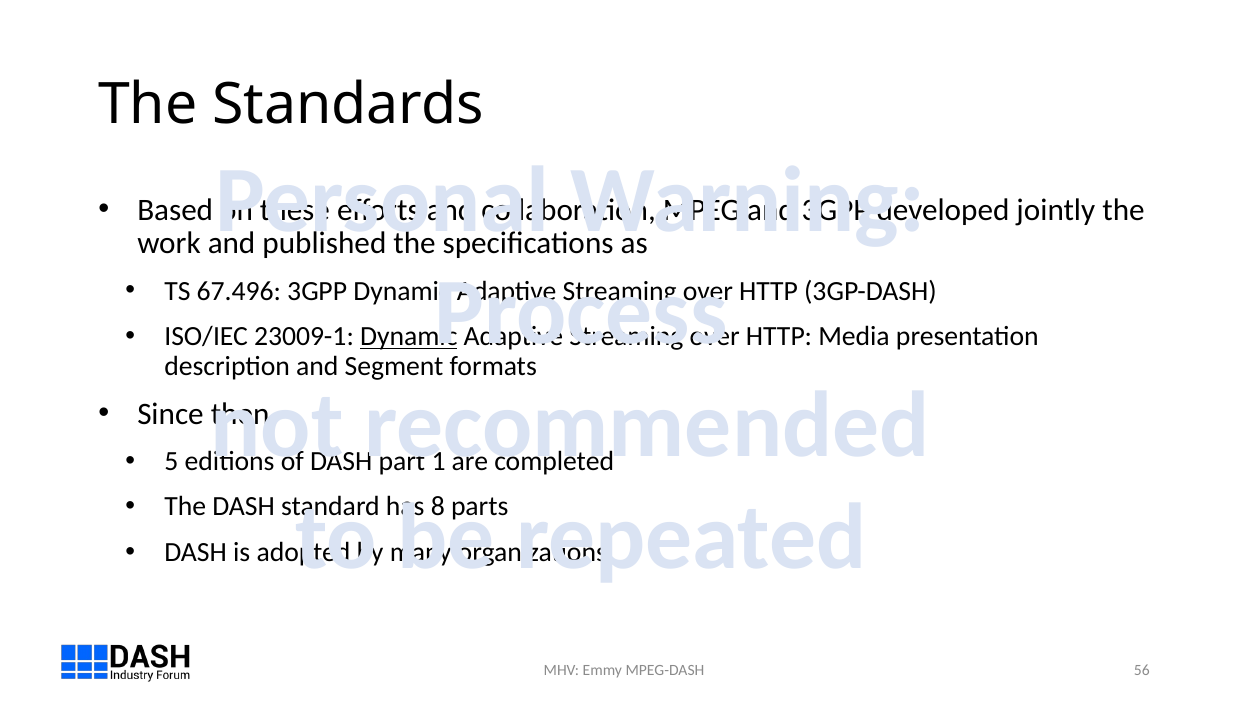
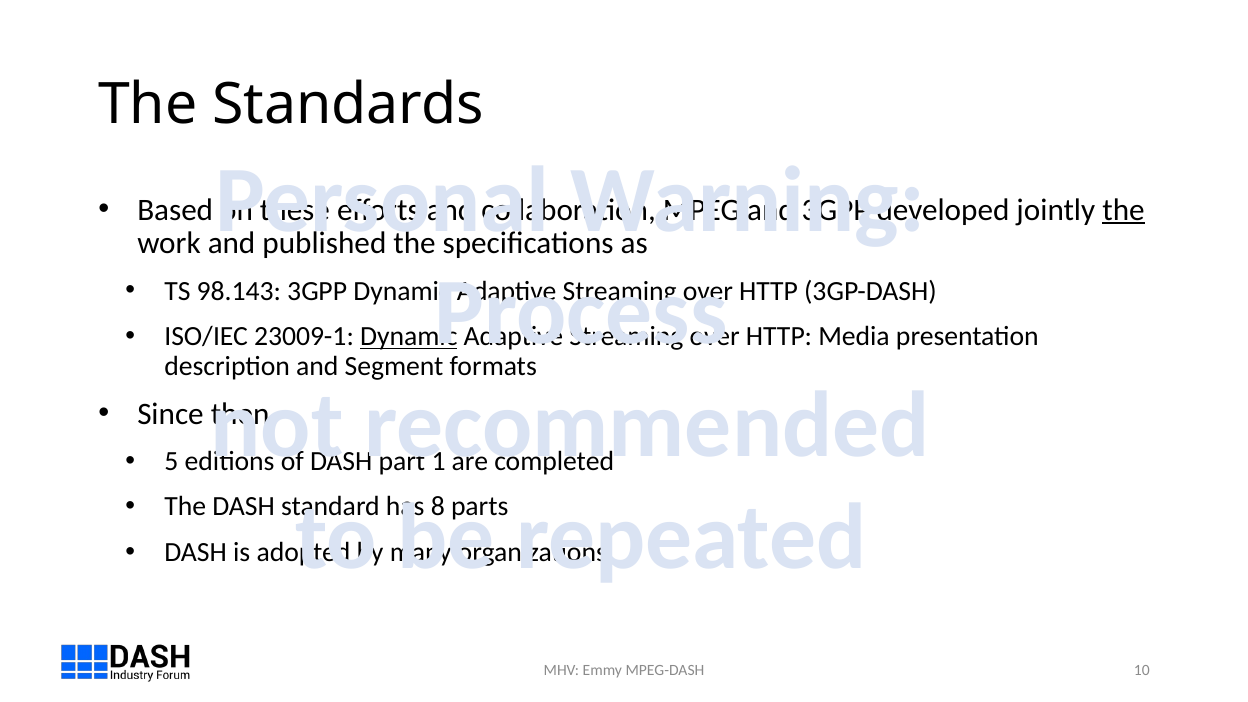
the underline: none -> present (1124, 210)
67.496: 67.496 -> 98.143 (239, 291)
56: 56 -> 10 (1142, 670)
